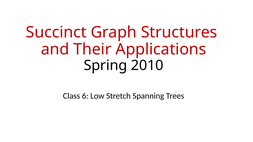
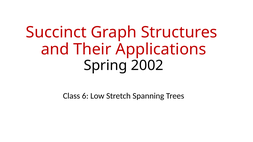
2010: 2010 -> 2002 (147, 66)
